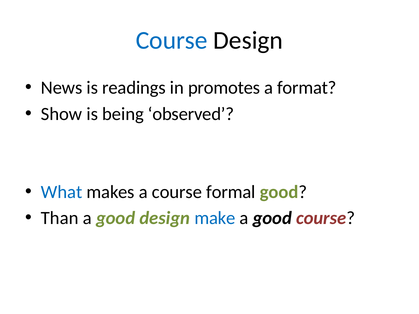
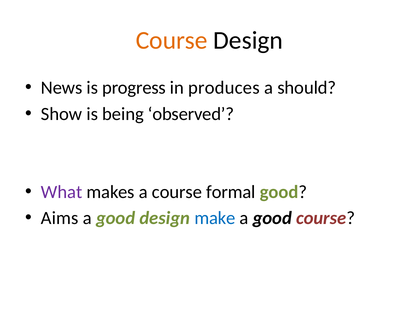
Course colour: blue -> orange (172, 41)
readings: readings -> progress (134, 88)
promotes: promotes -> produces (224, 88)
format: format -> should (307, 88)
What colour: blue -> purple (62, 192)
Than: Than -> Aims (60, 218)
